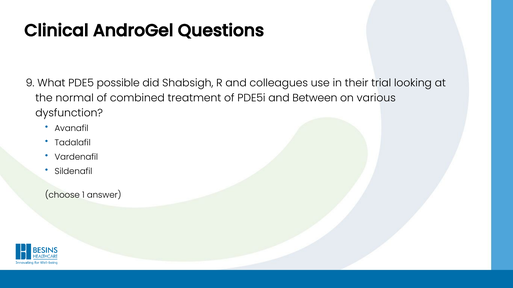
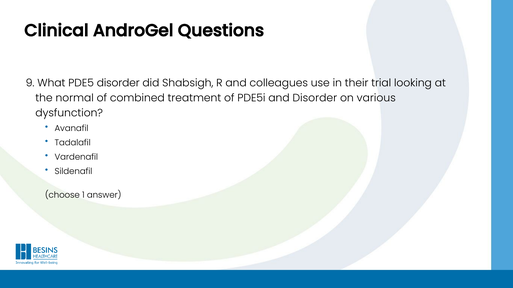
PDE5 possible: possible -> disorder (118, 83)
and Between: Between -> Disorder (315, 98)
